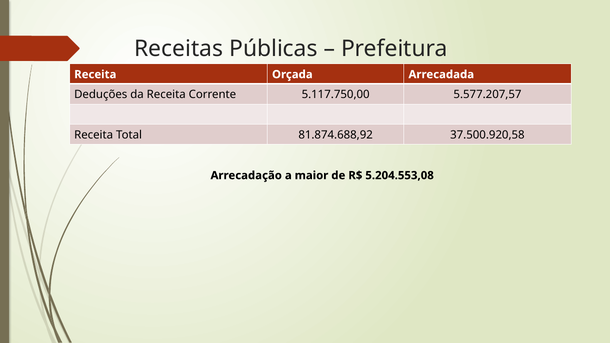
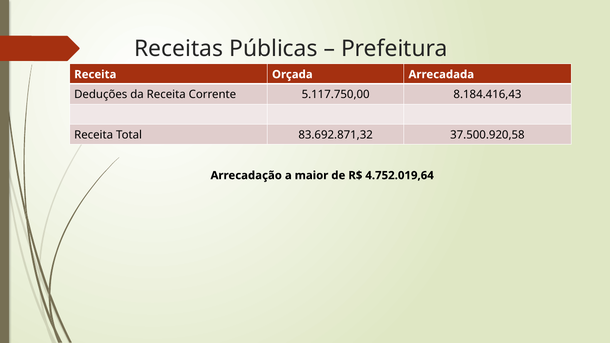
5.577.207,57: 5.577.207,57 -> 8.184.416,43 (487, 95)
81.874.688,92: 81.874.688,92 -> 83.692.871,32 (336, 135)
5.204.553,08: 5.204.553,08 -> 4.752.019,64 (400, 175)
